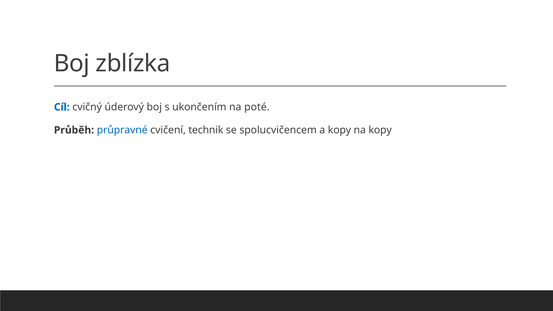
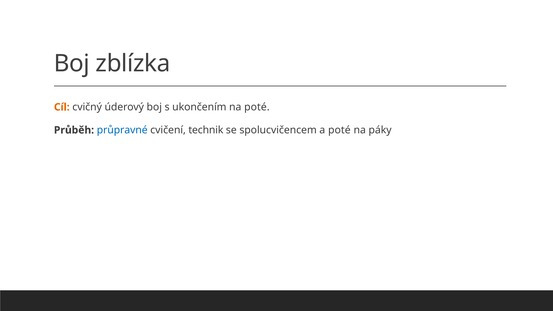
Cíl colour: blue -> orange (62, 107)
a kopy: kopy -> poté (339, 130)
na kopy: kopy -> páky (380, 130)
